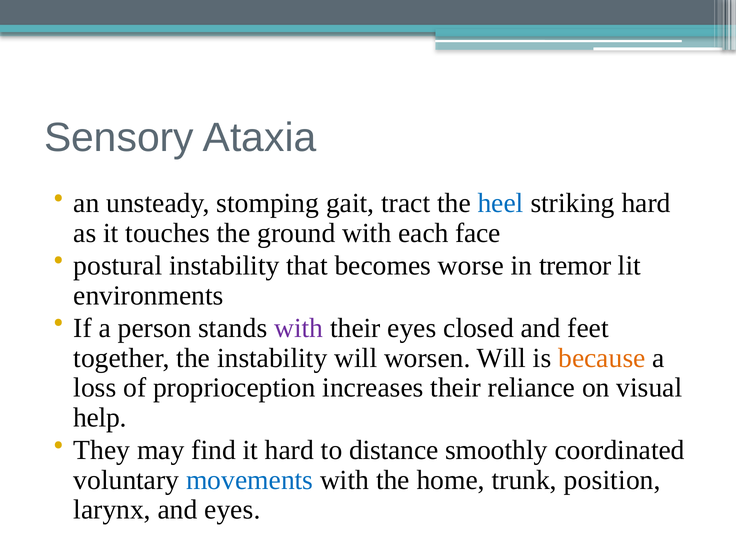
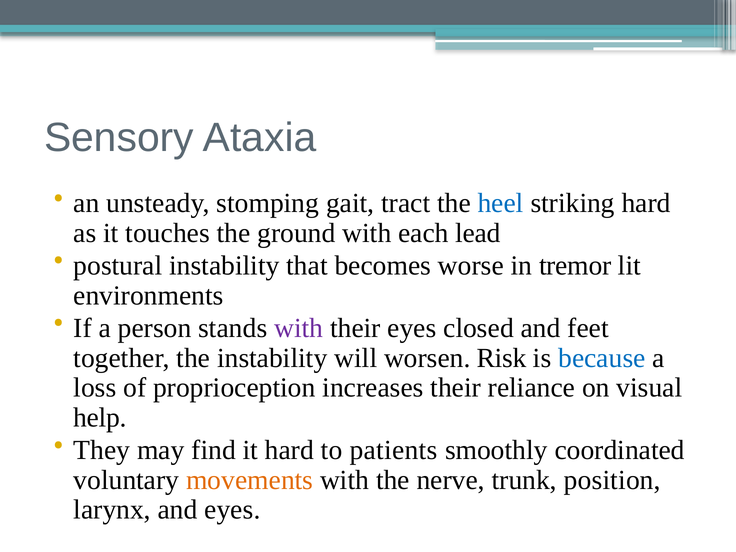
face: face -> lead (478, 233)
worsen Will: Will -> Risk (502, 358)
because colour: orange -> blue (602, 358)
distance: distance -> patients (394, 450)
movements colour: blue -> orange (250, 480)
home: home -> nerve (451, 480)
